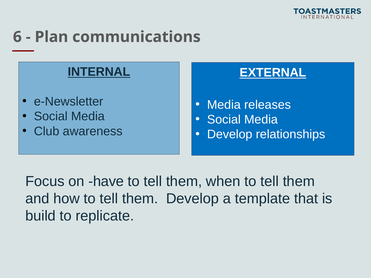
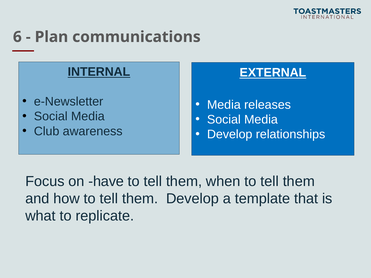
build: build -> what (41, 216)
